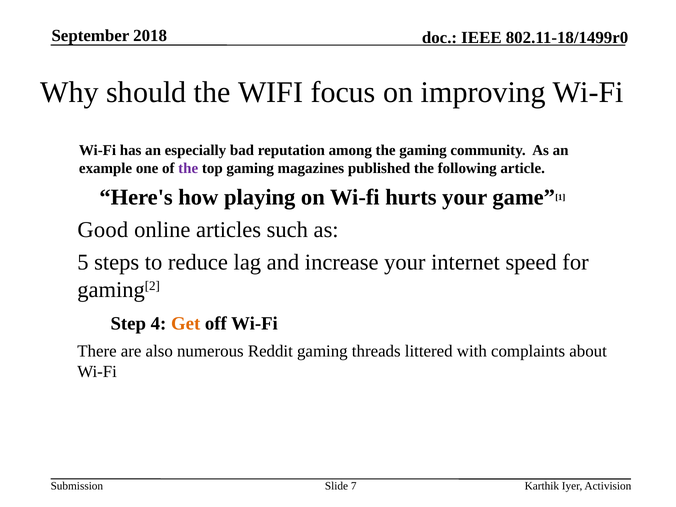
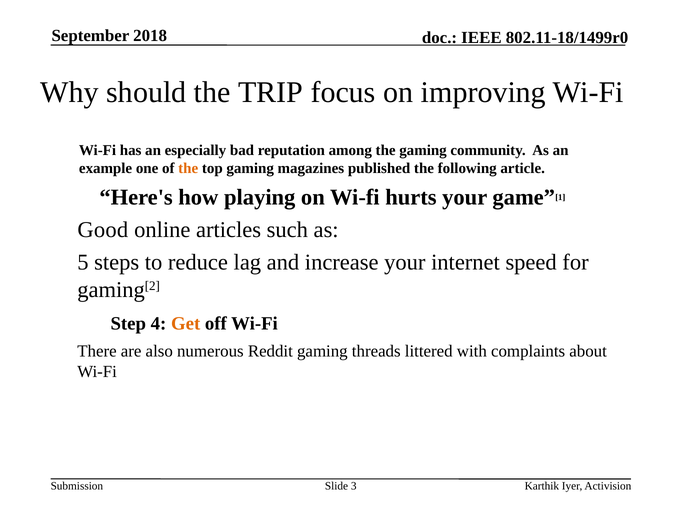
WIFI: WIFI -> TRIP (271, 92)
the colour: purple -> orange (188, 168)
7: 7 -> 3 (354, 486)
